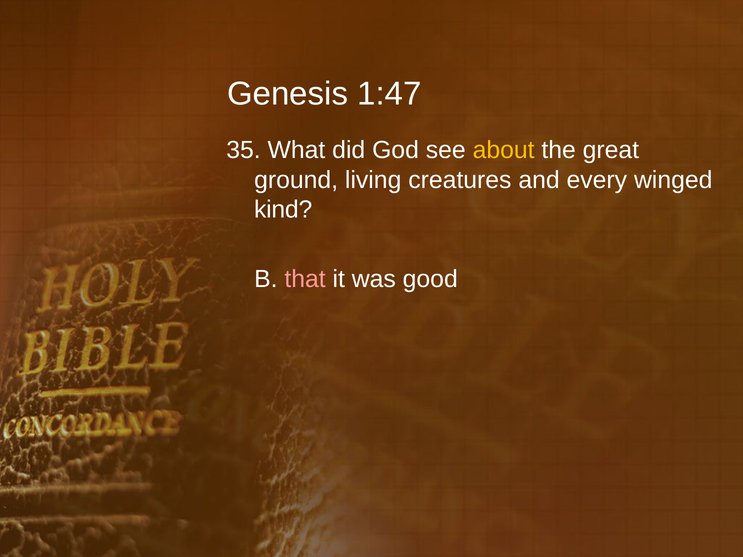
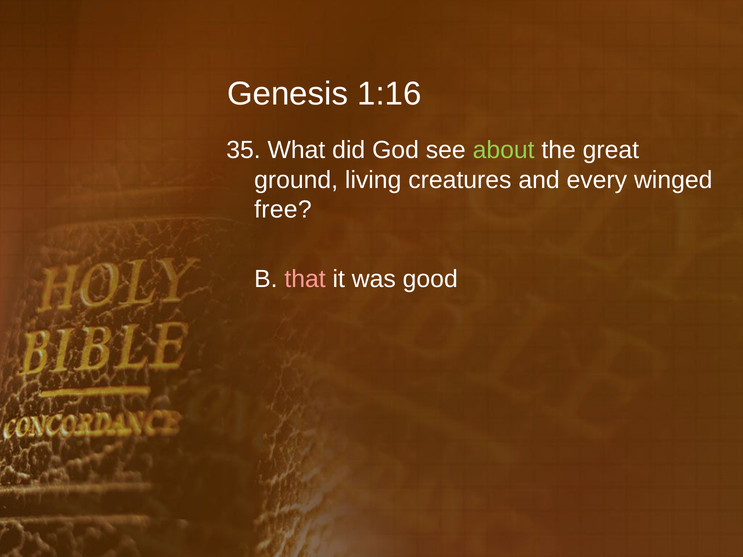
1:47: 1:47 -> 1:16 (389, 94)
about colour: yellow -> light green (504, 150)
kind: kind -> free (283, 210)
